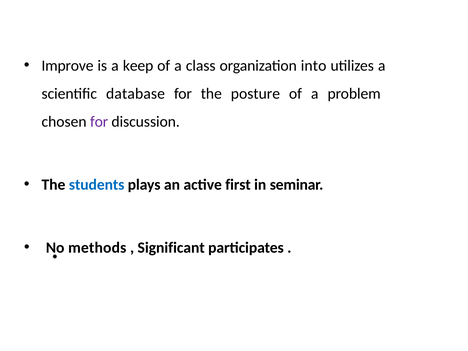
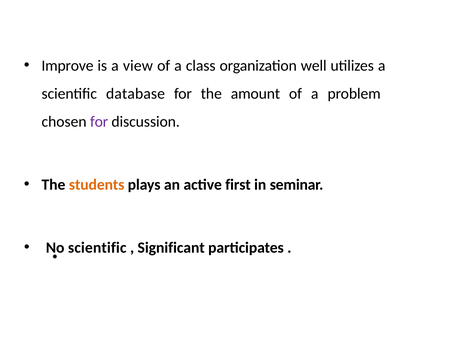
keep: keep -> view (138, 66)
into: into -> well (314, 66)
posture: posture -> amount (255, 94)
students colour: blue -> orange (97, 185)
No methods: methods -> scientific (97, 248)
